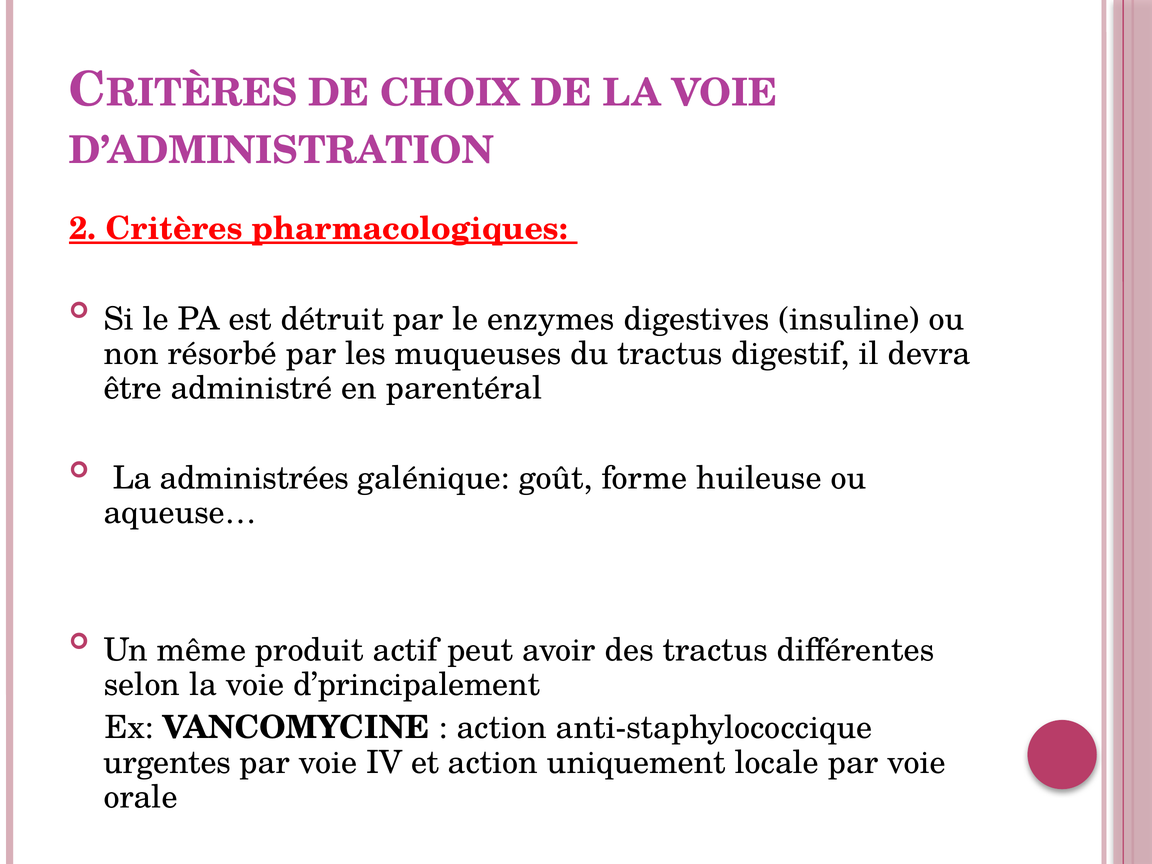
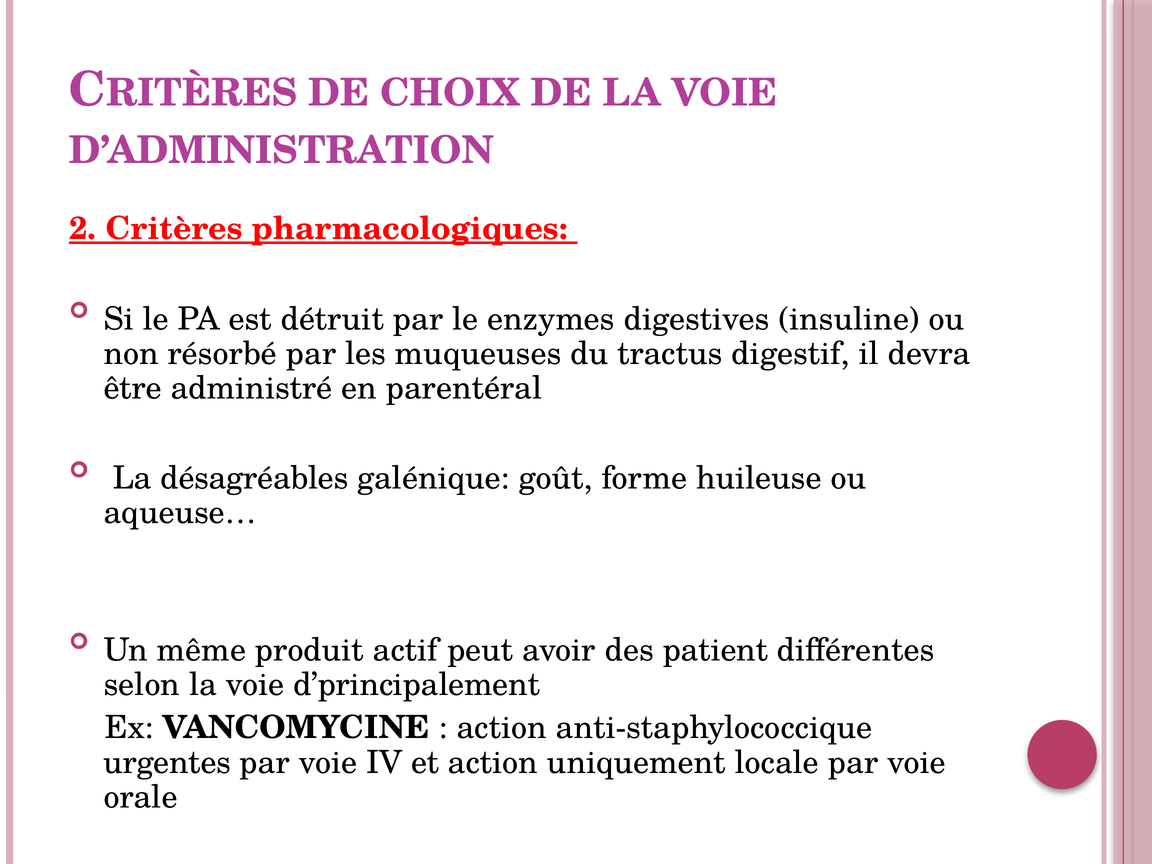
administrées: administrées -> désagréables (254, 478)
des tractus: tractus -> patient (715, 650)
